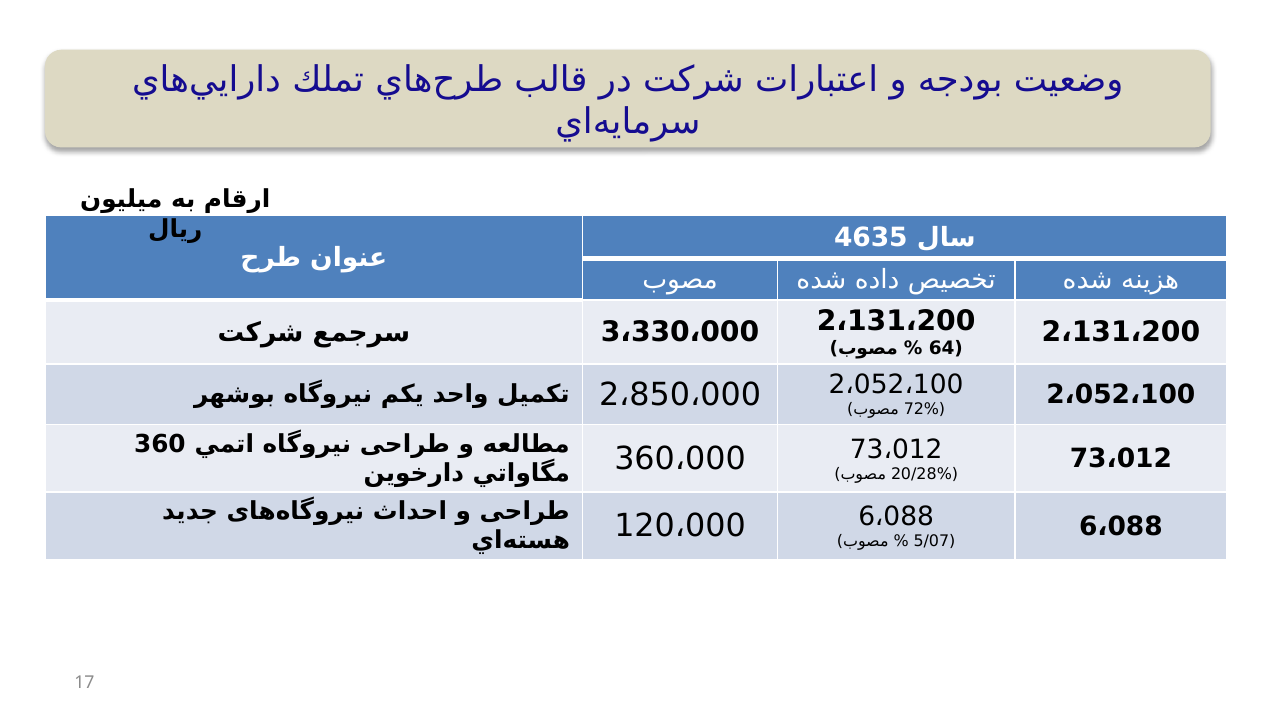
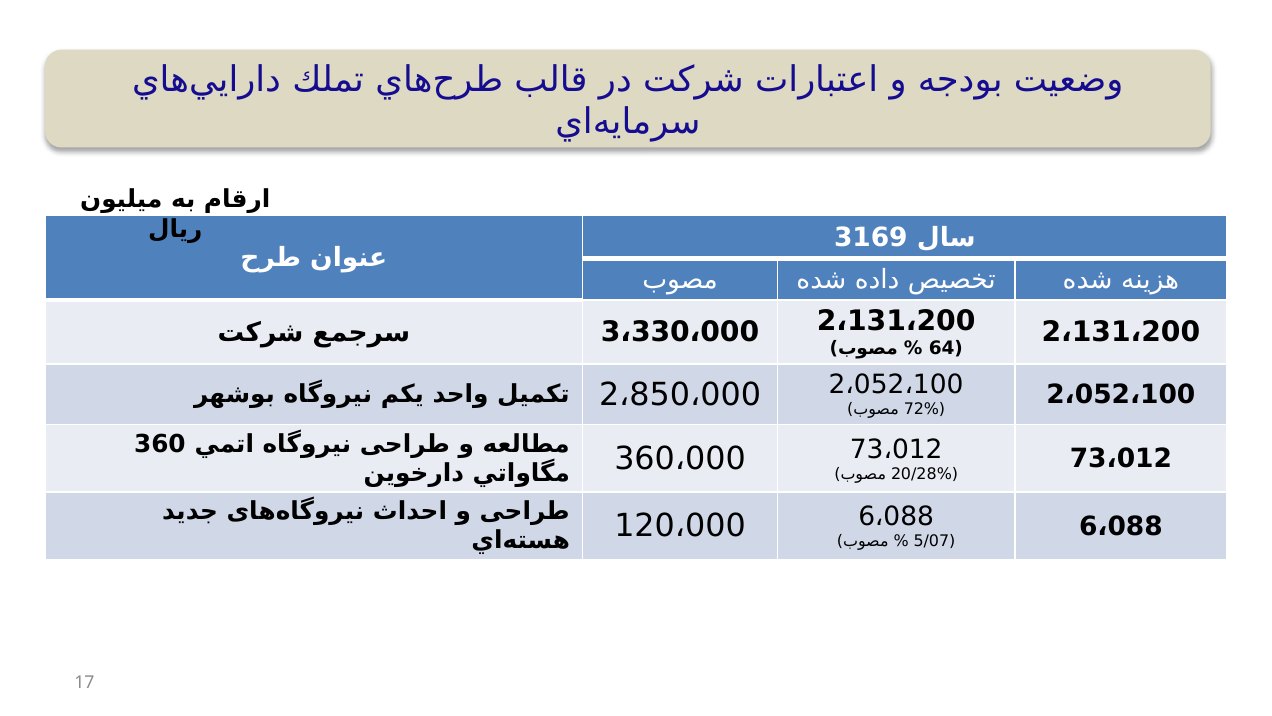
4635: 4635 -> 3169 (871, 237)
